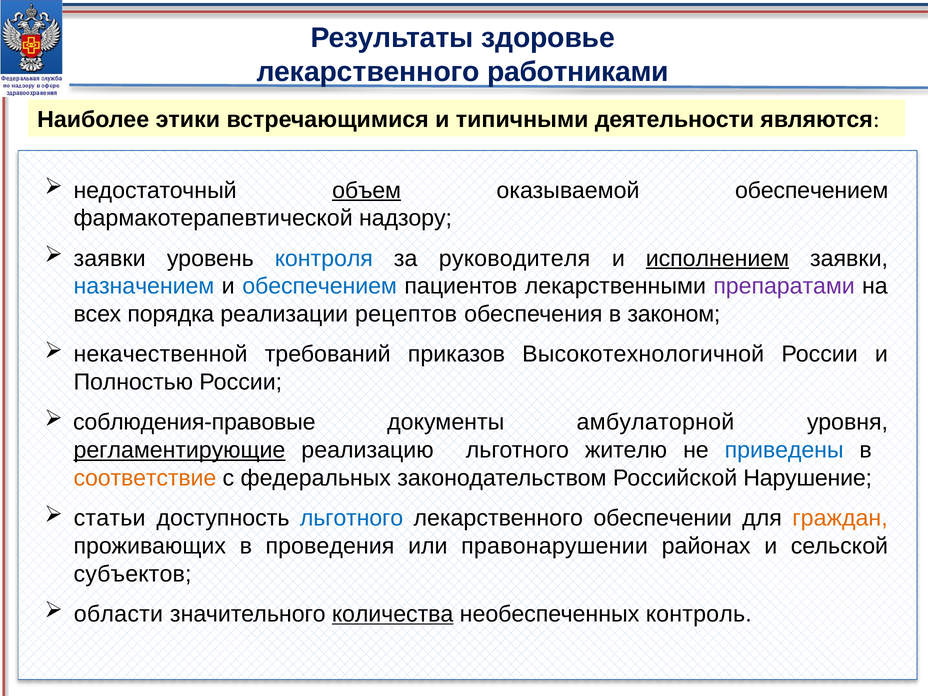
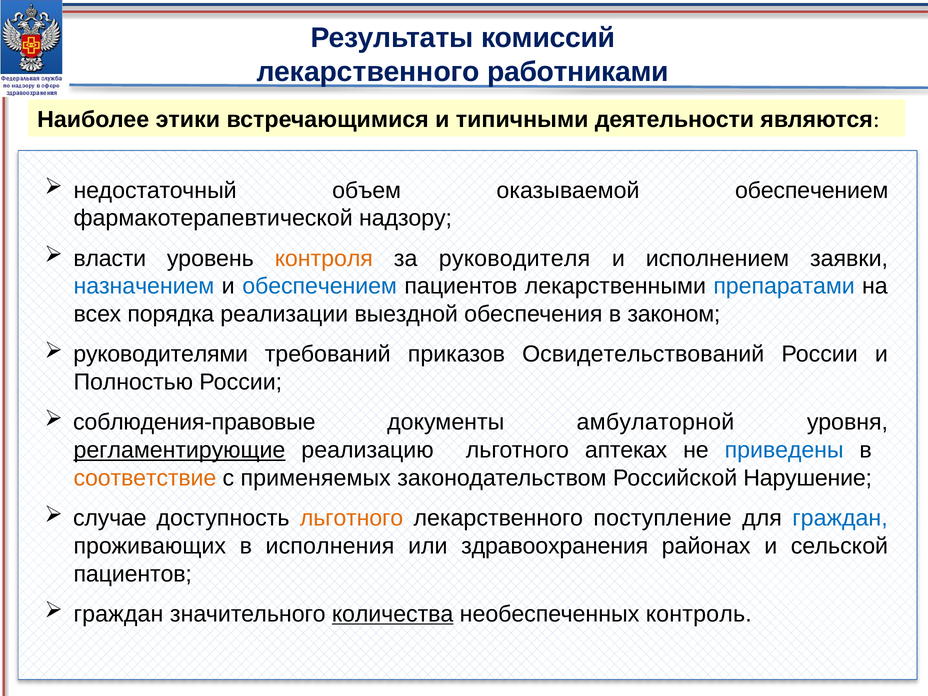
здоровье: здоровье -> комиссий (548, 38)
объем underline: present -> none (367, 190)
заявки: заявки -> власти (110, 258)
контроля colour: blue -> orange (324, 258)
исполнением underline: present -> none (717, 258)
препаратами colour: purple -> blue (784, 286)
рецептов: рецептов -> выездной (406, 314)
некачественной: некачественной -> руководителями (161, 354)
Высокотехнологичной: Высокотехнологичной -> Освидетельствований (643, 354)
жителю: жителю -> аптеках (626, 450)
федеральных: федеральных -> применяемых (316, 478)
статьи: статьи -> случае (110, 518)
льготного colour: blue -> orange (352, 518)
обеспечении: обеспечении -> поступление (663, 518)
граждан colour: orange -> blue (840, 518)
проведения: проведения -> исполнения (330, 546)
правонарушении: правонарушении -> здравоохранения (555, 546)
субъектов: субъектов -> пациентов (133, 574)
области: области -> граждан (118, 614)
